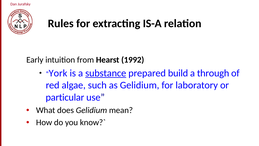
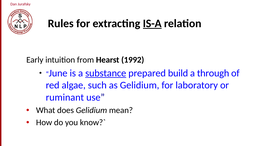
IS-A underline: none -> present (152, 23)
York: York -> June (58, 73)
particular: particular -> ruminant (65, 97)
